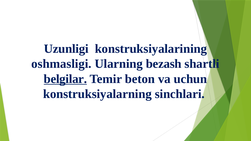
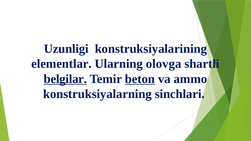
oshmasligi: oshmasligi -> elementlar (61, 64)
bezash: bezash -> olovga (164, 64)
beton underline: none -> present (140, 79)
uchun: uchun -> ammo (190, 79)
